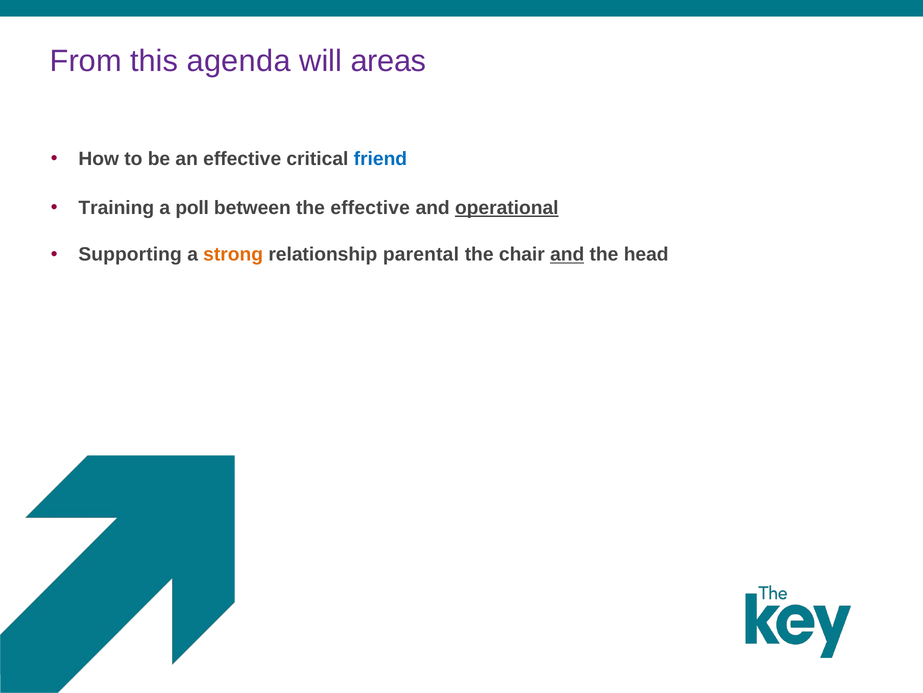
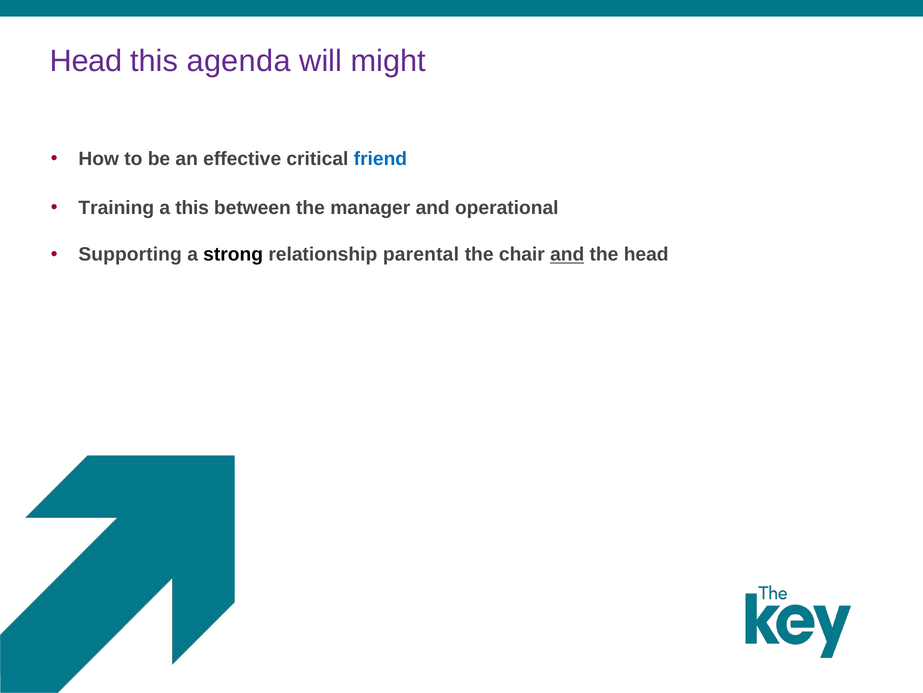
From: From -> Head (86, 61)
areas: areas -> might (388, 61)
a poll: poll -> this (192, 208)
the effective: effective -> manager (370, 208)
operational underline: present -> none (507, 208)
strong colour: orange -> black (233, 254)
